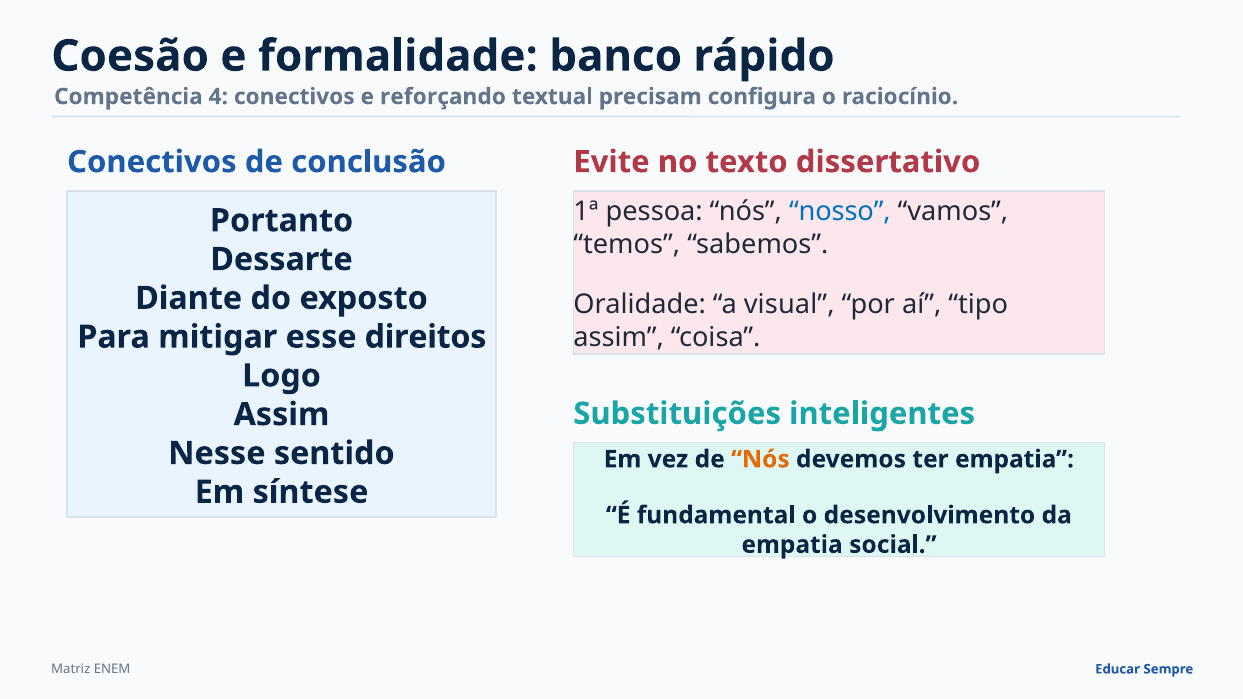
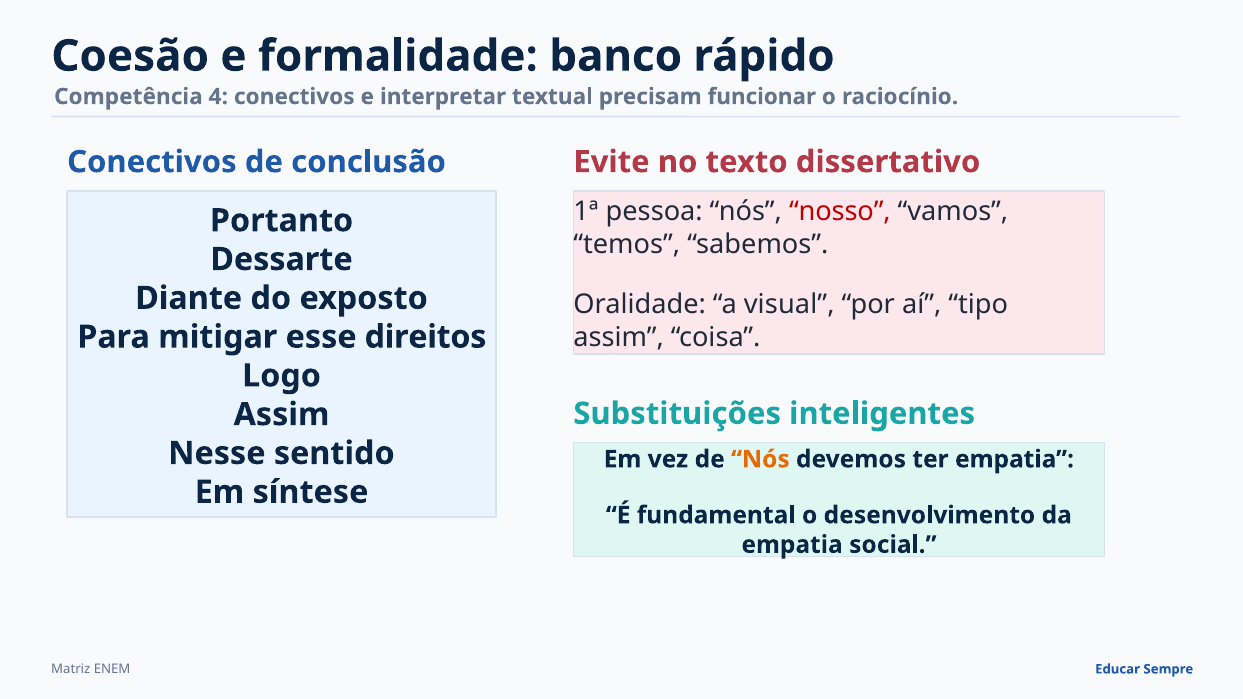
reforçando: reforçando -> interpretar (443, 97)
configura: configura -> funcionar (762, 97)
nosso colour: blue -> red (840, 212)
